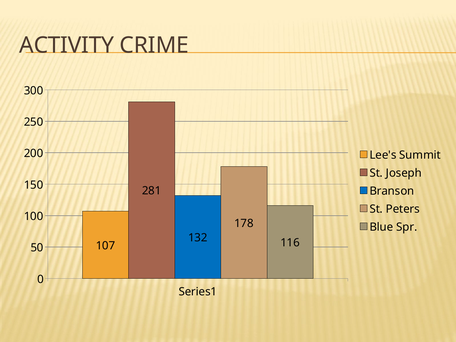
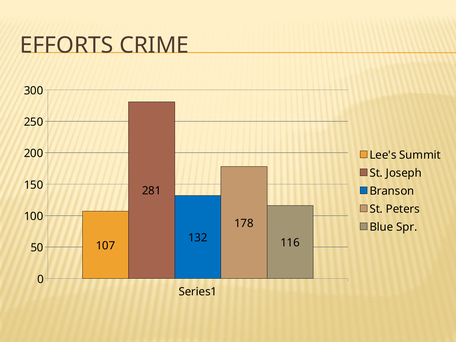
ACTIVITY: ACTIVITY -> EFFORTS (67, 45)
